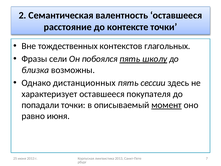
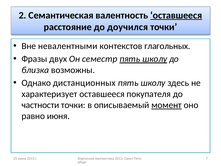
оставшееся underline: none -> present (176, 15)
контексте: контексте -> доучился (128, 27)
тождественных: тождественных -> невалентными (68, 46)
сели: сели -> двух (58, 59)
побоялся: побоялся -> семестр (100, 59)
сессии: сессии -> школу (153, 83)
попадали: попадали -> частности (40, 105)
